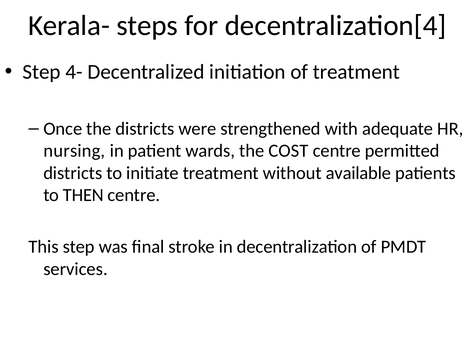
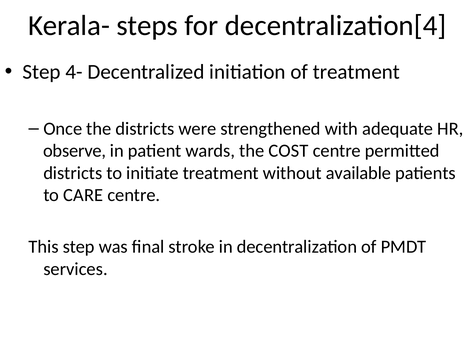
nursing: nursing -> observe (75, 151)
THEN: THEN -> CARE (83, 195)
